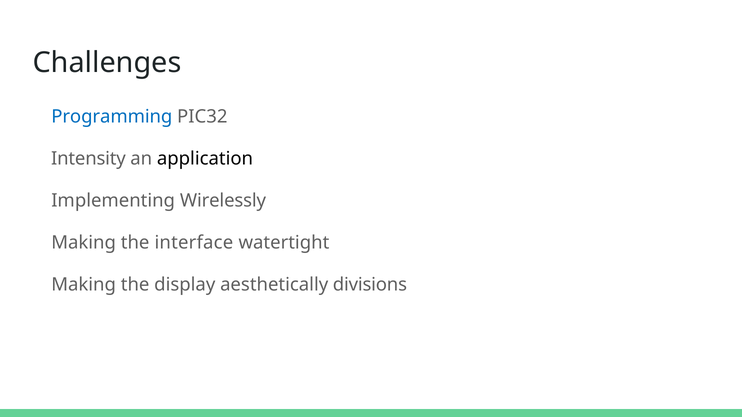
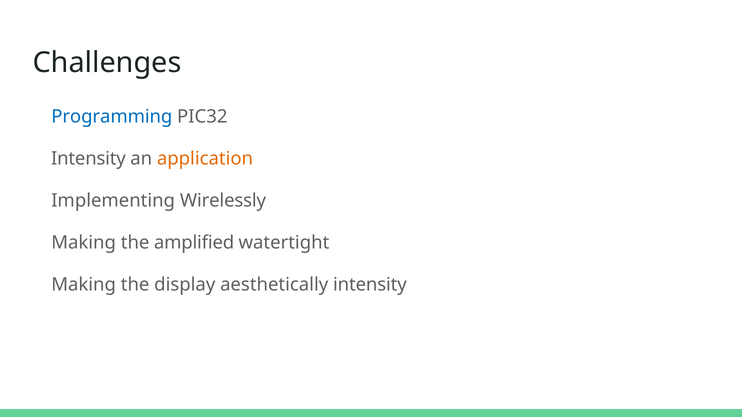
application colour: black -> orange (205, 159)
interface: interface -> amplified (194, 243)
aesthetically divisions: divisions -> intensity (370, 285)
